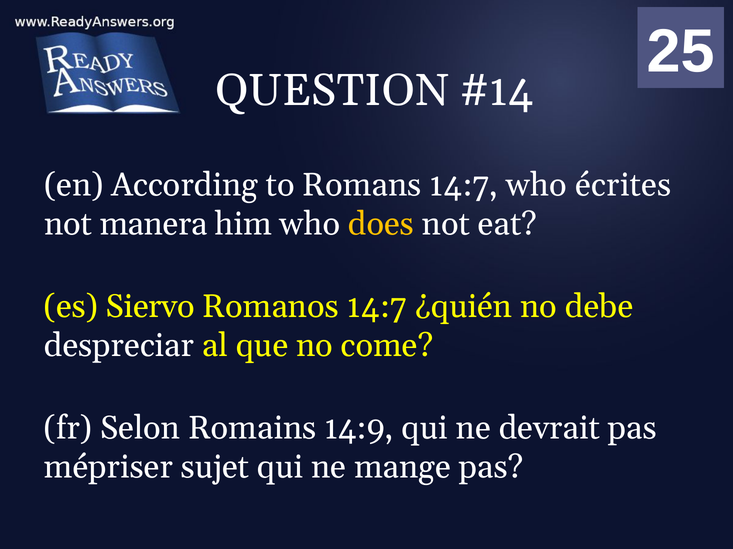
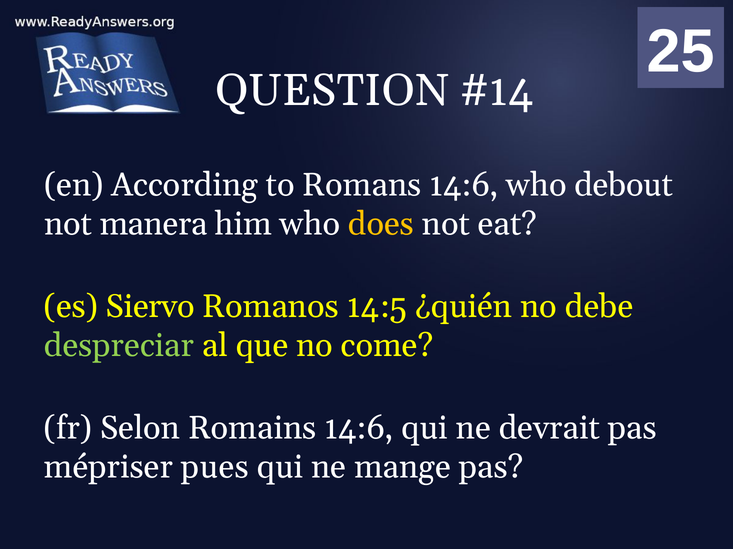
Romans 14:7: 14:7 -> 14:6 (464, 185)
écrites: écrites -> debout (624, 185)
Romanos 14:7: 14:7 -> 14:5 (377, 307)
despreciar colour: white -> light green (119, 346)
Romains 14:9: 14:9 -> 14:6 (359, 429)
sujet: sujet -> pues (215, 468)
